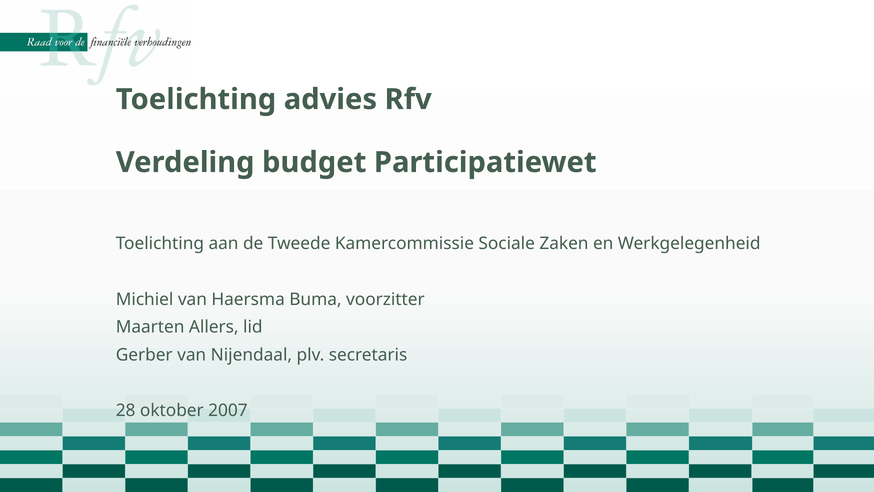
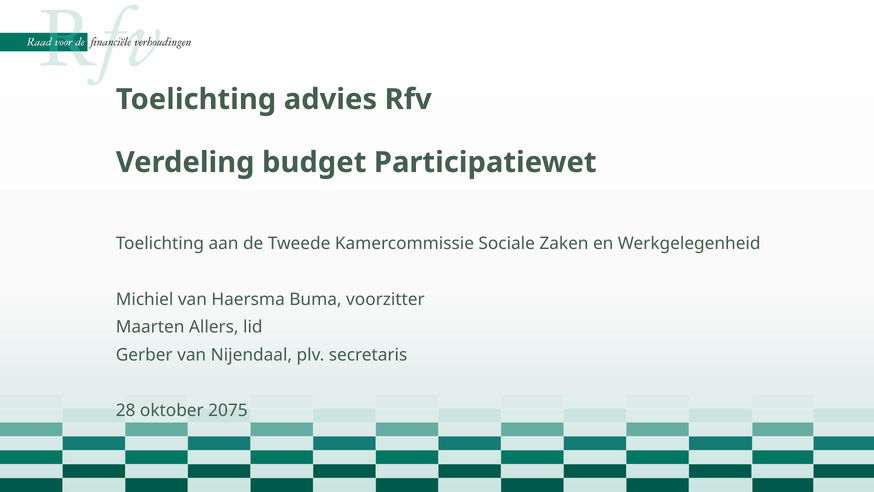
2007: 2007 -> 2075 (228, 410)
